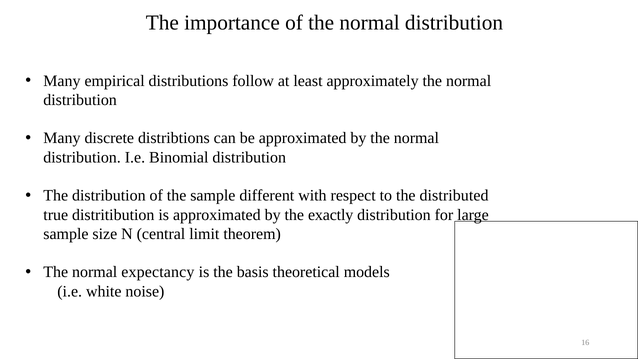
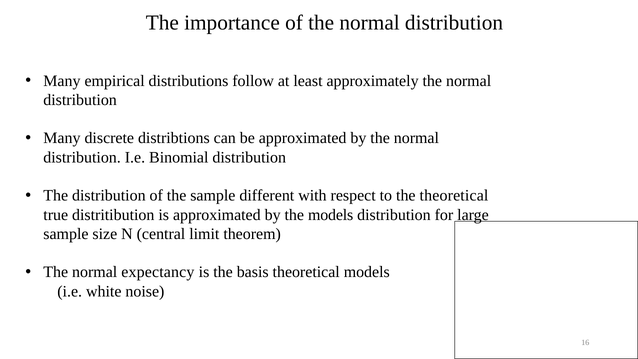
the distributed: distributed -> theoretical (454, 196)
the exactly: exactly -> models (331, 215)
